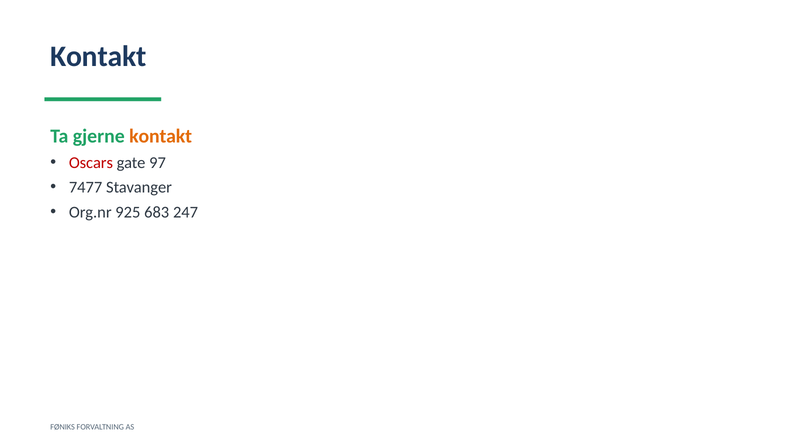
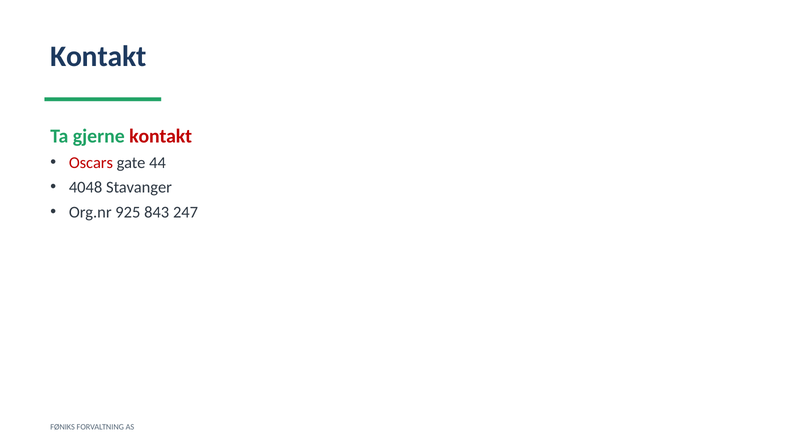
kontakt colour: orange -> red (161, 136)
97: 97 -> 44 (157, 163)
7477: 7477 -> 4048 (86, 187)
683: 683 -> 843 (157, 212)
